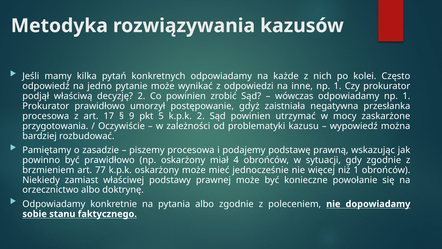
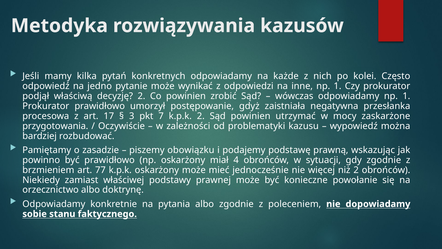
9: 9 -> 3 (132, 116)
5: 5 -> 7 (161, 116)
piszemy procesowa: procesowa -> obowiązku (191, 150)
niż 1: 1 -> 2 (356, 170)
